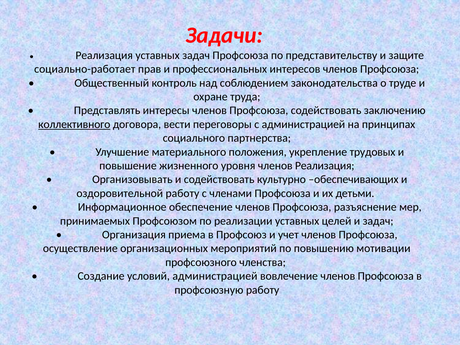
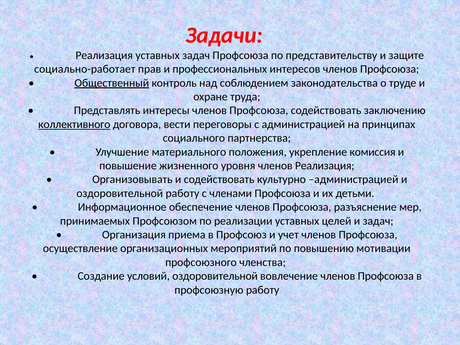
Общественный underline: none -> present (112, 83)
трудовых: трудовых -> комиссия (373, 152)
культурно обеспечивающих: обеспечивающих -> администрацией (353, 179)
условий администрацией: администрацией -> оздоровительной (215, 276)
